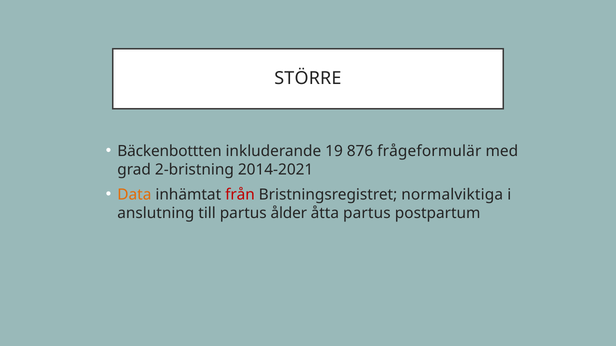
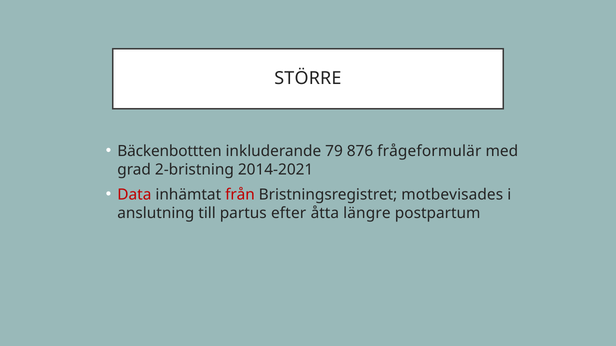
19: 19 -> 79 (334, 151)
Data colour: orange -> red (134, 195)
normalviktiga: normalviktiga -> motbevisades (452, 195)
ålder: ålder -> efter (289, 213)
åtta partus: partus -> längre (367, 213)
